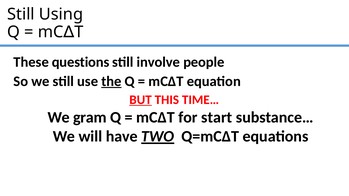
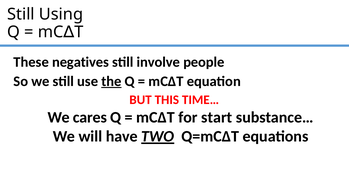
questions: questions -> negatives (81, 62)
BUT underline: present -> none (141, 100)
gram: gram -> cares (90, 117)
